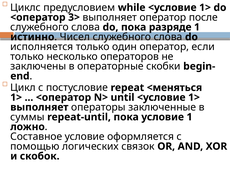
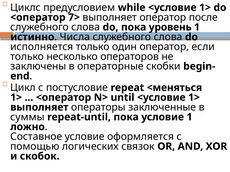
3>: 3> -> 7> (74, 17)
разряде: разряде -> уровень (170, 27)
Чисел: Чисел -> Числа (75, 37)
